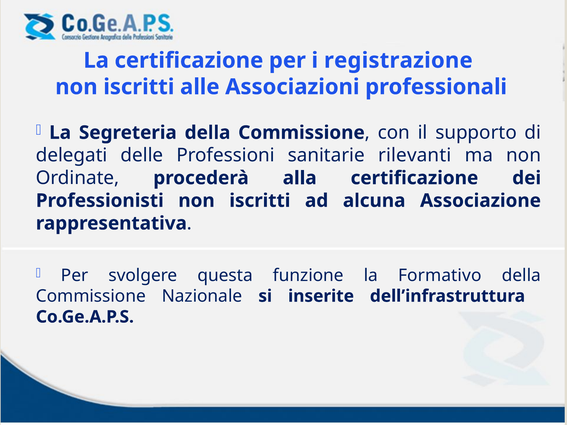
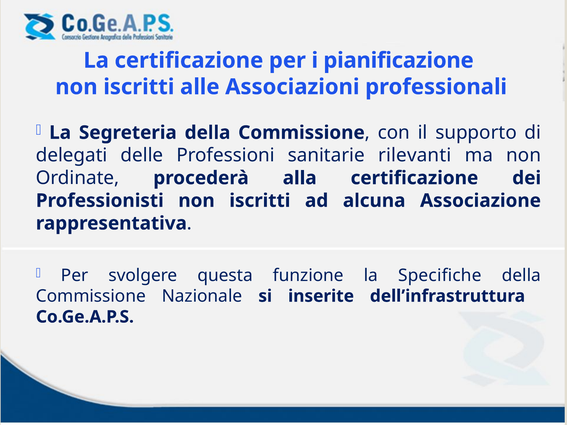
registrazione: registrazione -> pianificazione (399, 60)
Formativo: Formativo -> Specifiche (440, 275)
